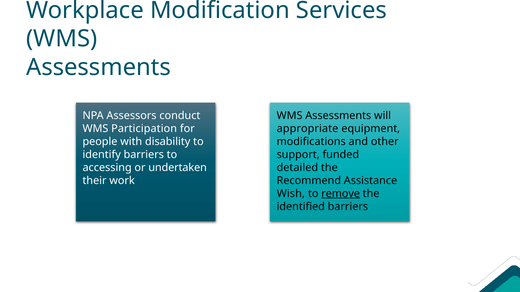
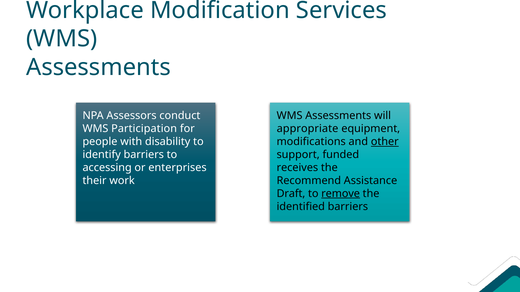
other underline: none -> present (385, 142)
detailed: detailed -> receives (297, 168)
undertaken: undertaken -> enterprises (178, 168)
Wish: Wish -> Draft (291, 194)
